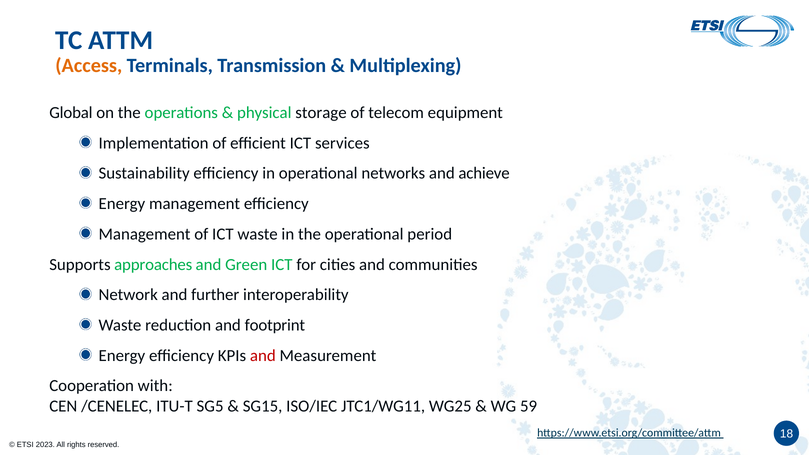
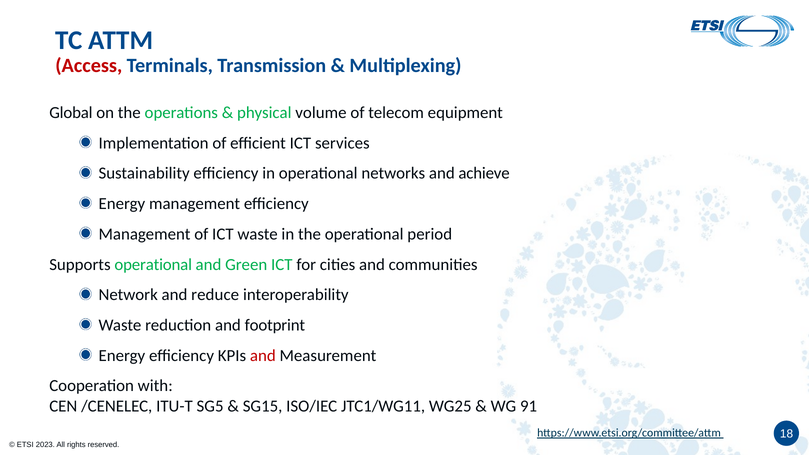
Access colour: orange -> red (89, 66)
storage: storage -> volume (321, 113)
Supports approaches: approaches -> operational (153, 265)
further: further -> reduce (215, 295)
59: 59 -> 91 (529, 406)
